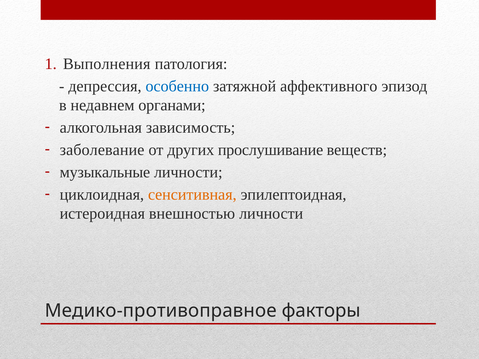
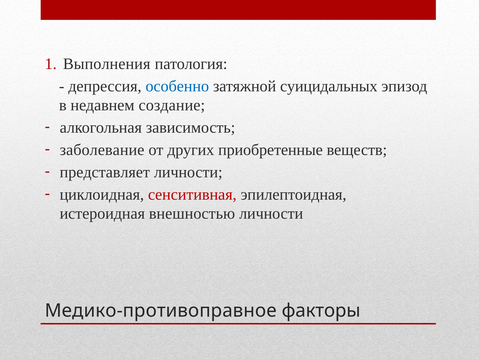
аффективного: аффективного -> суицидальных (329, 86)
органами: органами -> создание (172, 105)
прослушивание: прослушивание -> приобретенные (270, 150)
музыкальные: музыкальные -> представляет (105, 172)
сенситивная colour: orange -> red (192, 195)
